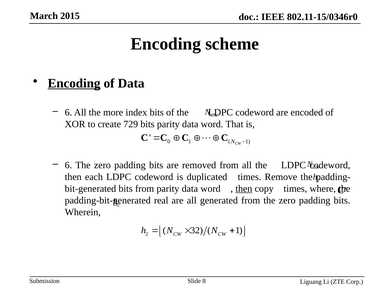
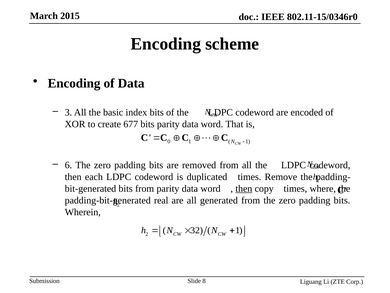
Encoding underline: present -> none (74, 83)
6: 6 -> 3 (68, 112)
more: more -> basic (113, 112)
729: 729 -> 677 (131, 124)
